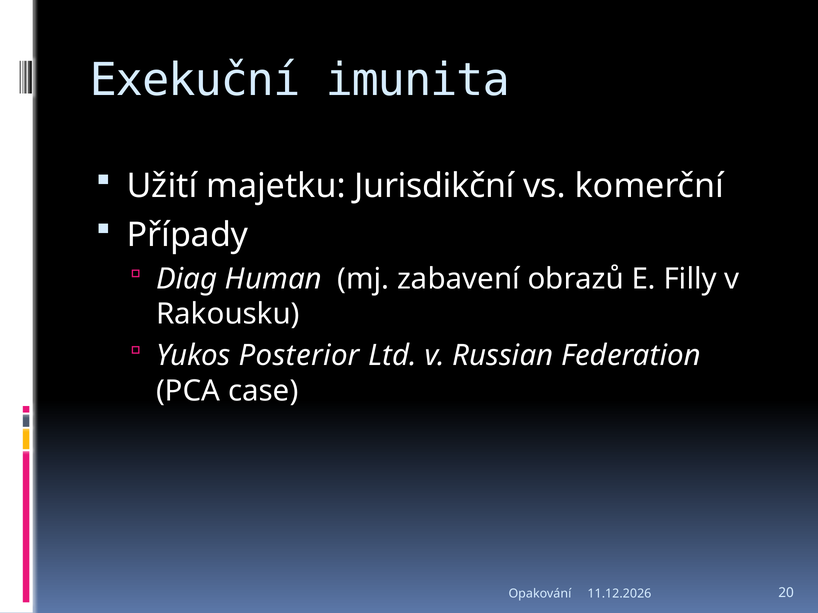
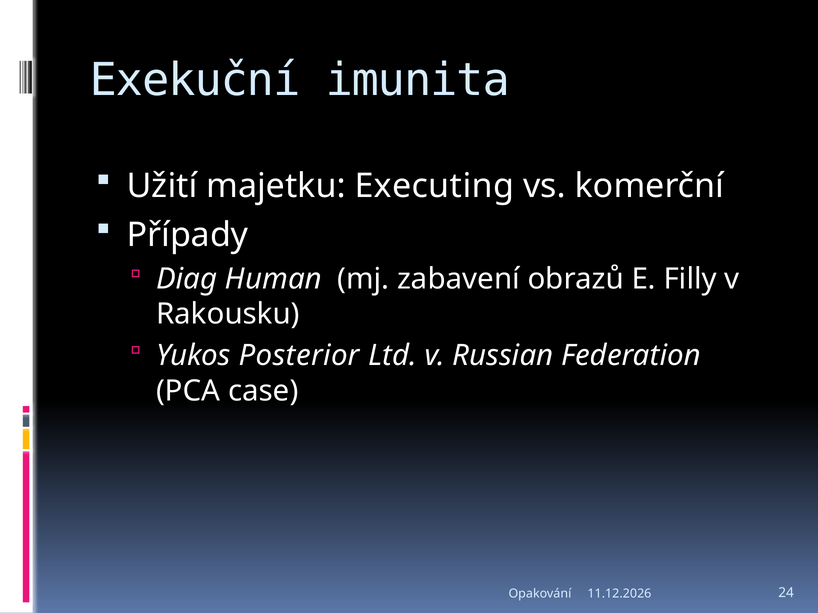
Jurisdikční: Jurisdikční -> Executing (434, 186)
20: 20 -> 24 (786, 593)
